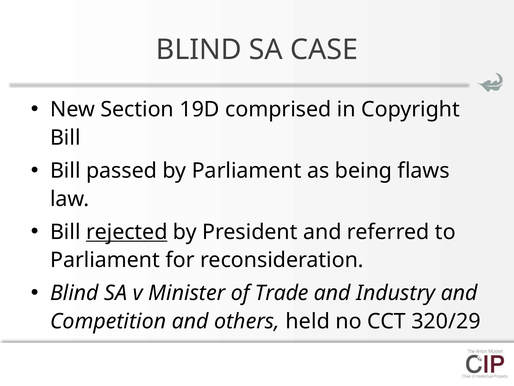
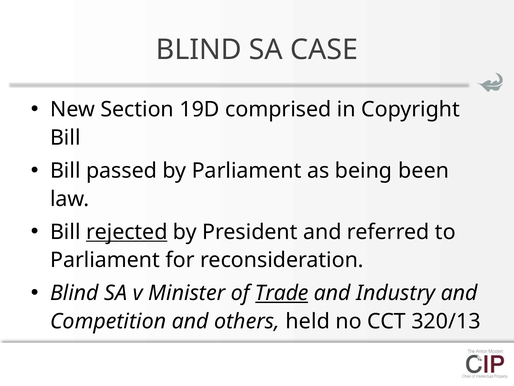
flaws: flaws -> been (424, 171)
Trade underline: none -> present (282, 293)
320/29: 320/29 -> 320/13 (446, 321)
